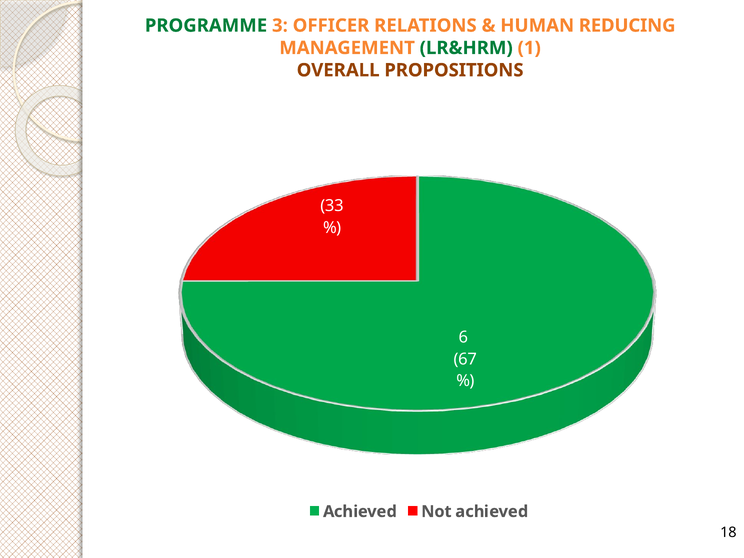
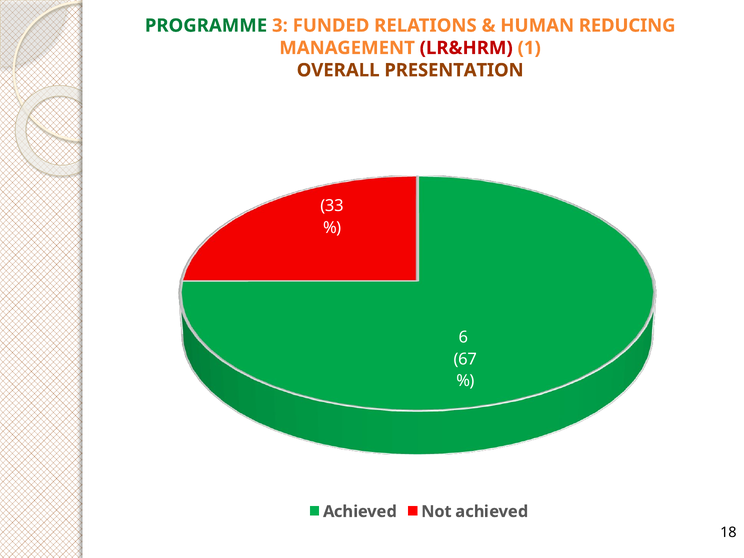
OFFICER: OFFICER -> FUNDED (331, 26)
LR&HRM colour: green -> red (466, 48)
PROPOSITIONS: PROPOSITIONS -> PRESENTATION (454, 70)
